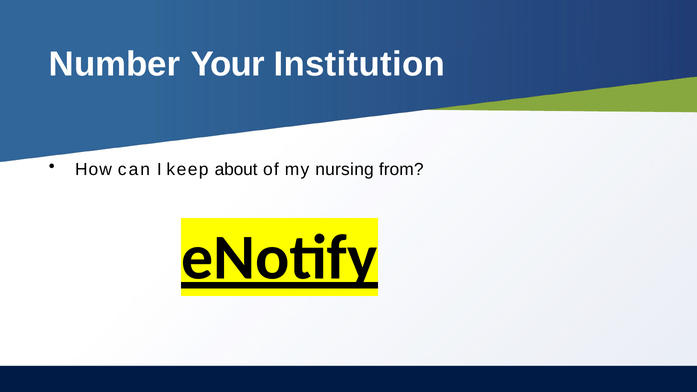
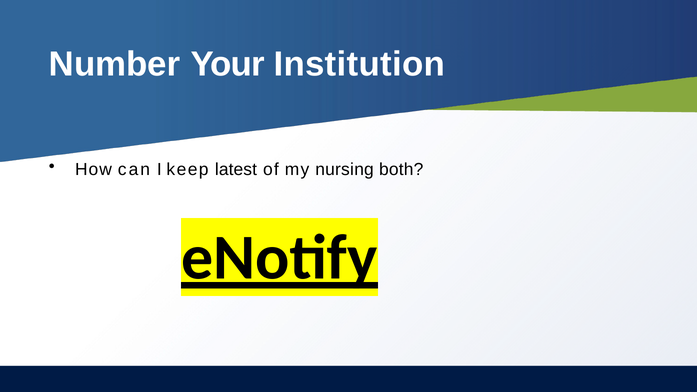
about: about -> latest (236, 170)
from: from -> both (401, 170)
